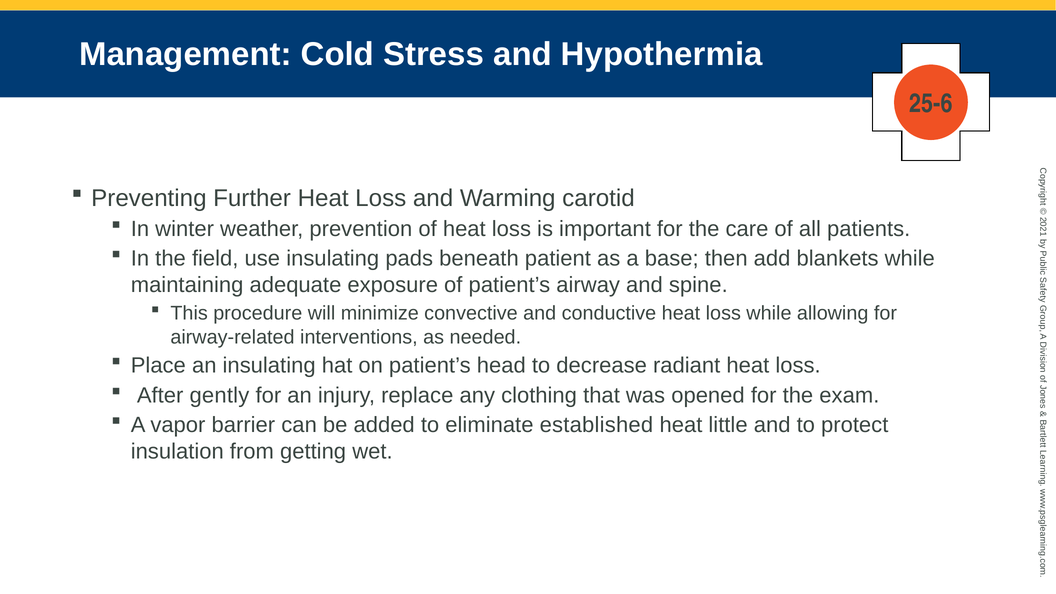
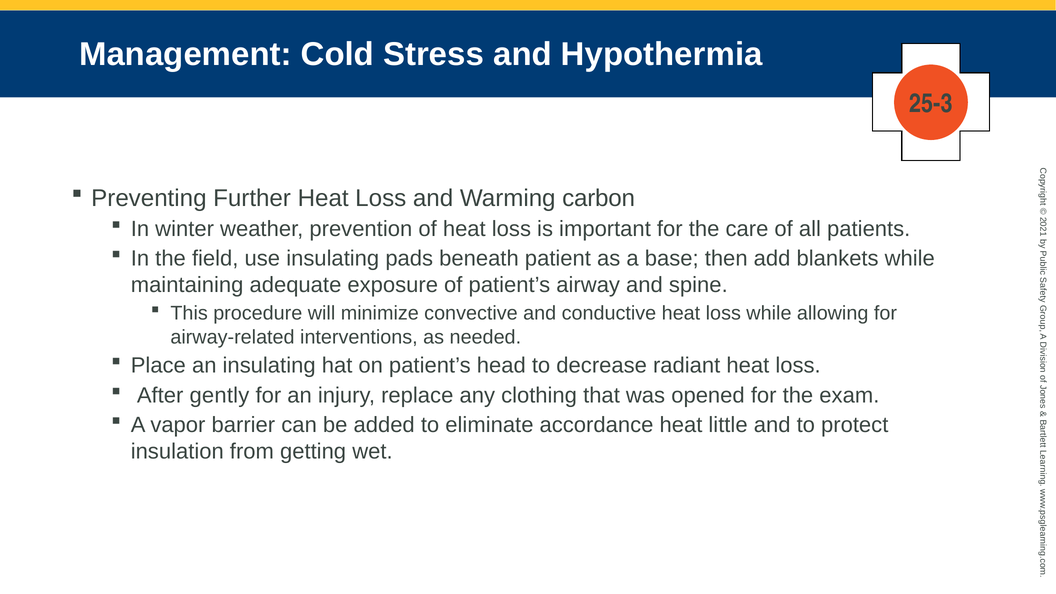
25-6: 25-6 -> 25-3 (931, 104)
carotid: carotid -> carbon (599, 198)
established: established -> accordance (597, 425)
